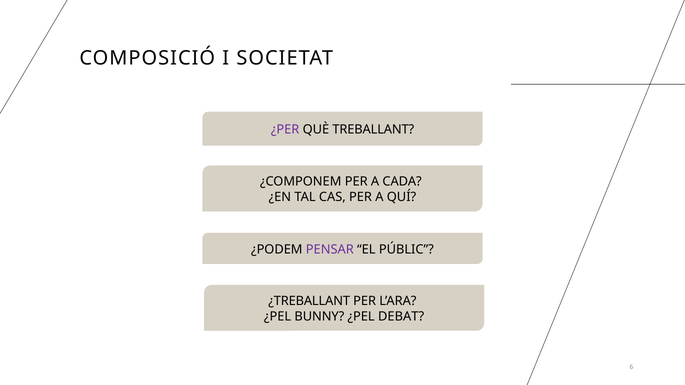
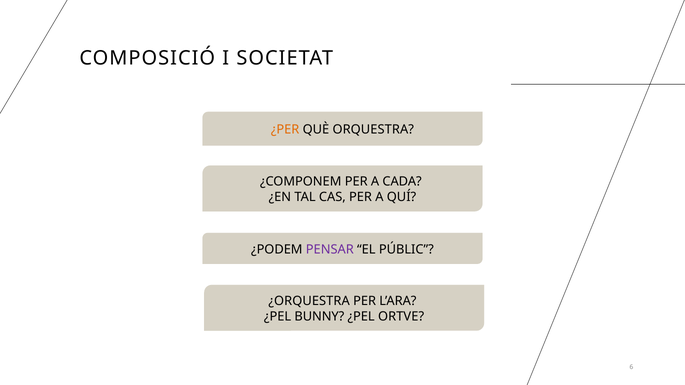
¿PER colour: purple -> orange (285, 130)
TREBALLANT: TREBALLANT -> ORQUESTRA (373, 130)
¿TREBALLANT: ¿TREBALLANT -> ¿ORQUESTRA (309, 301)
DEBAT: DEBAT -> ORTVE (401, 317)
